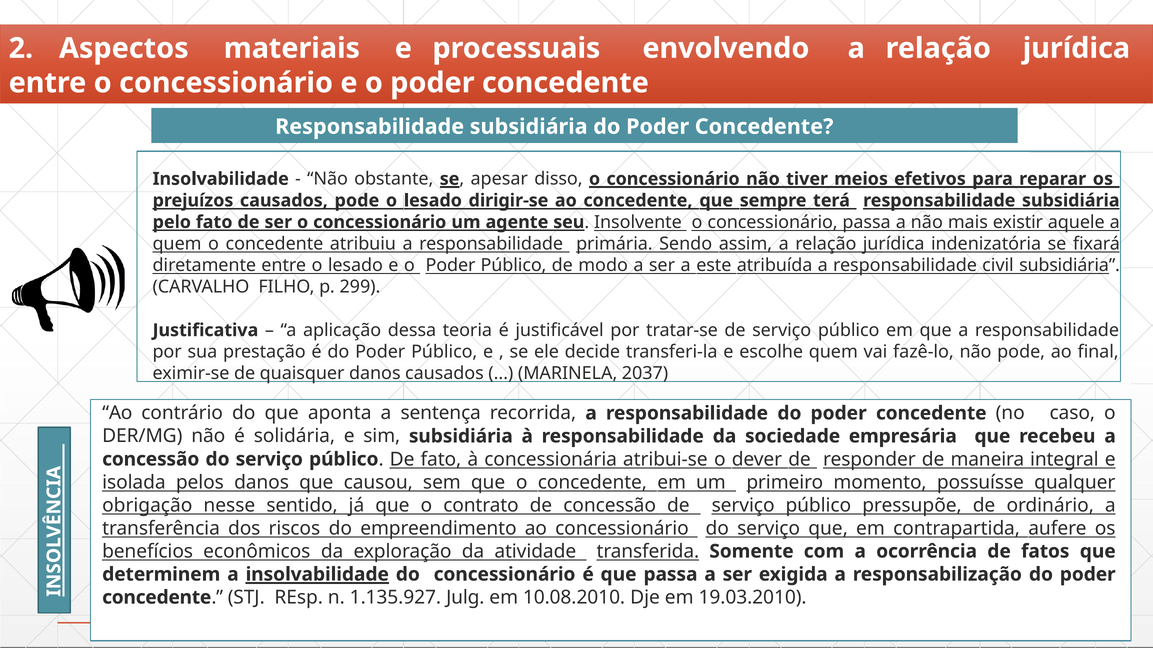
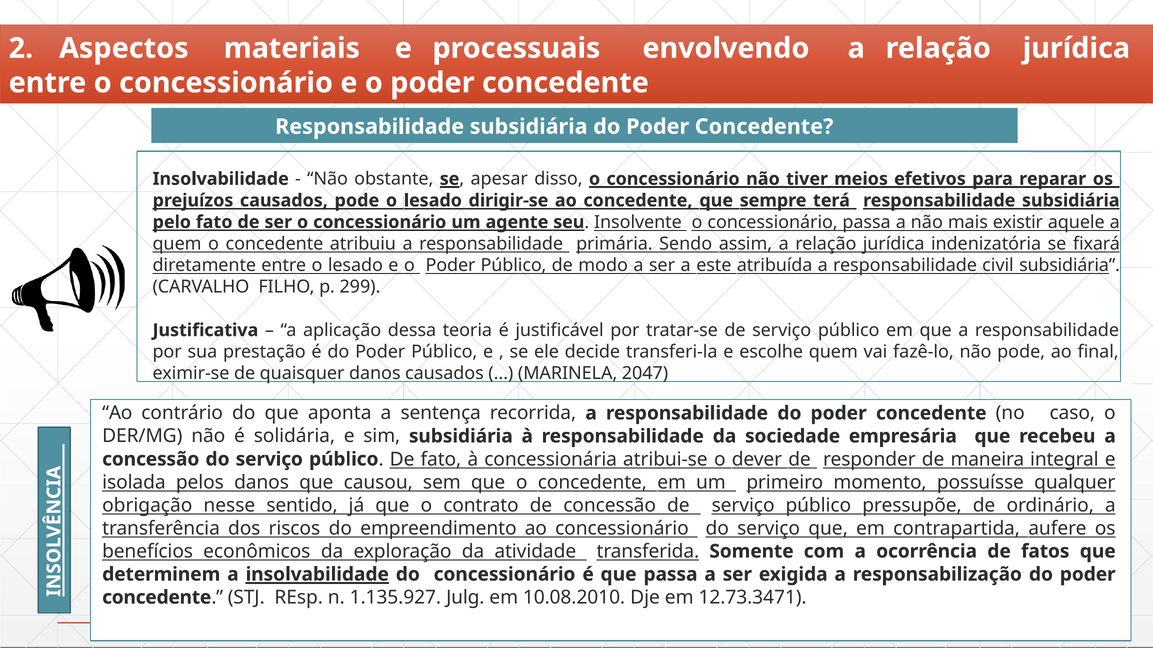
2037: 2037 -> 2047 (645, 374)
19.03.2010: 19.03.2010 -> 12.73.3471 (753, 598)
